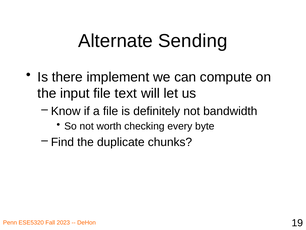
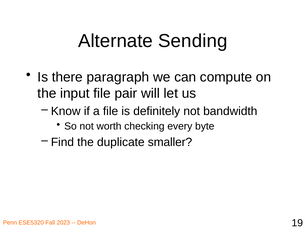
implement: implement -> paragraph (118, 77)
text: text -> pair (126, 93)
chunks: chunks -> smaller (170, 142)
